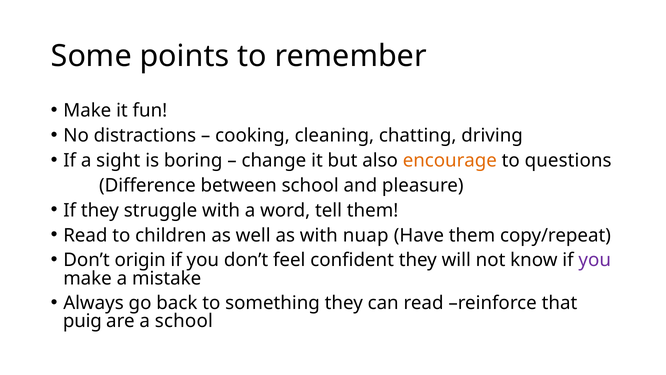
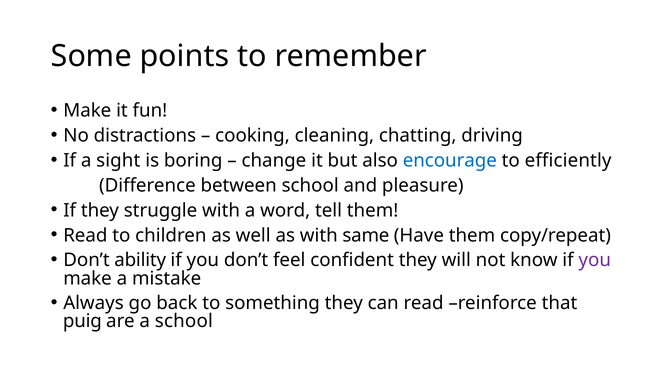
encourage colour: orange -> blue (450, 160)
questions: questions -> efficiently (568, 160)
nuap: nuap -> same (366, 235)
origin: origin -> ability (140, 260)
